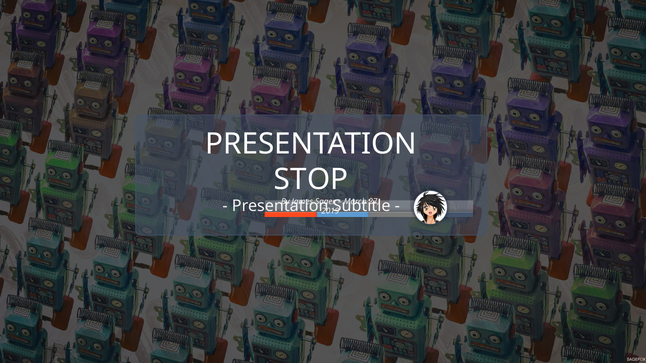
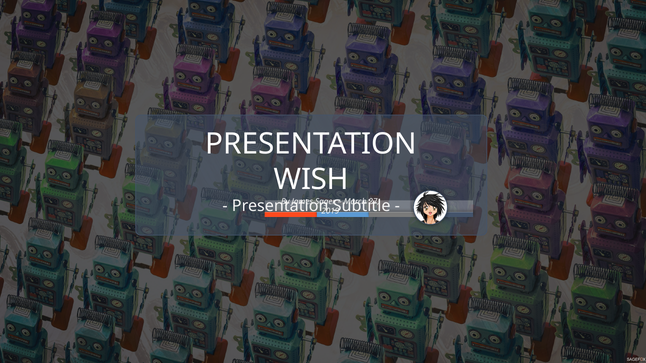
STOP: STOP -> WISH (311, 180)
